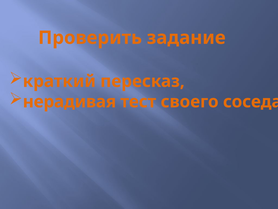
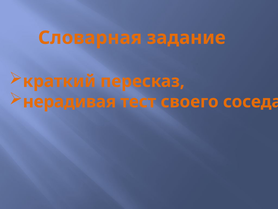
Проверить: Проверить -> Словарная (90, 38)
